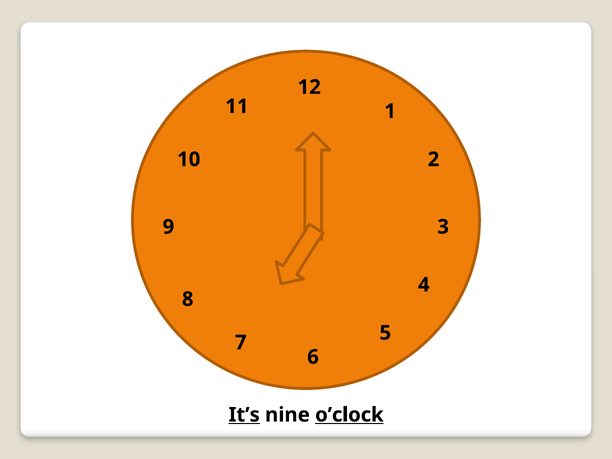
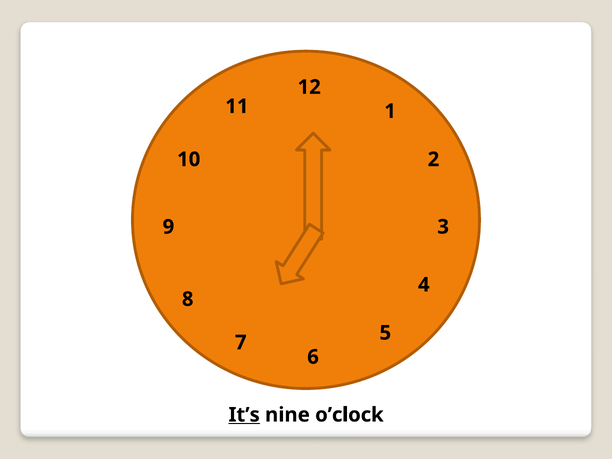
o’clock underline: present -> none (349, 415)
